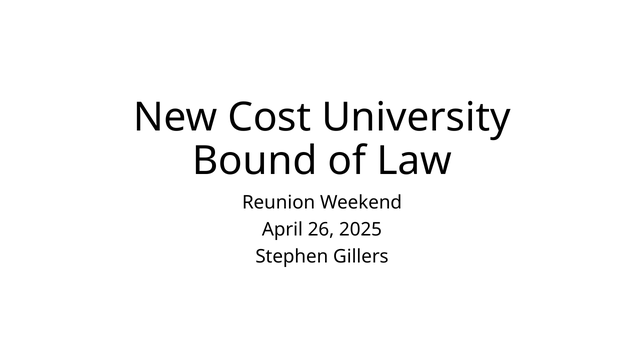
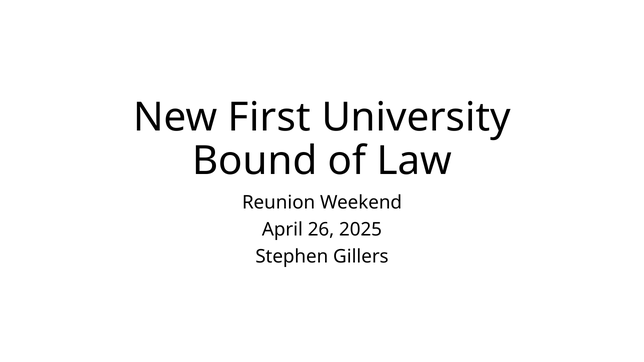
Cost: Cost -> First (269, 118)
